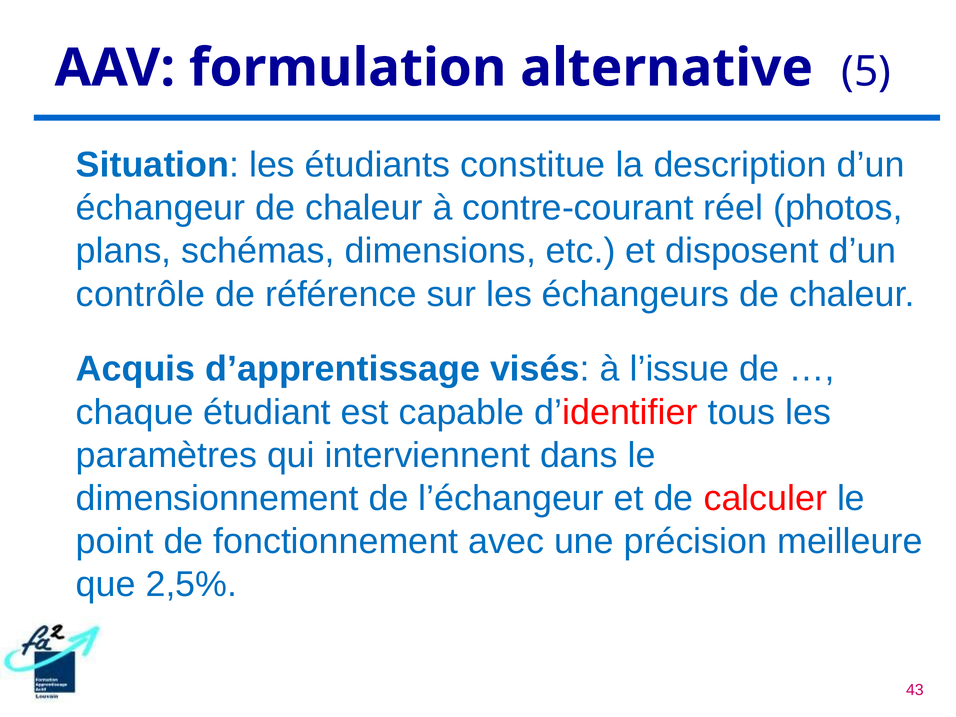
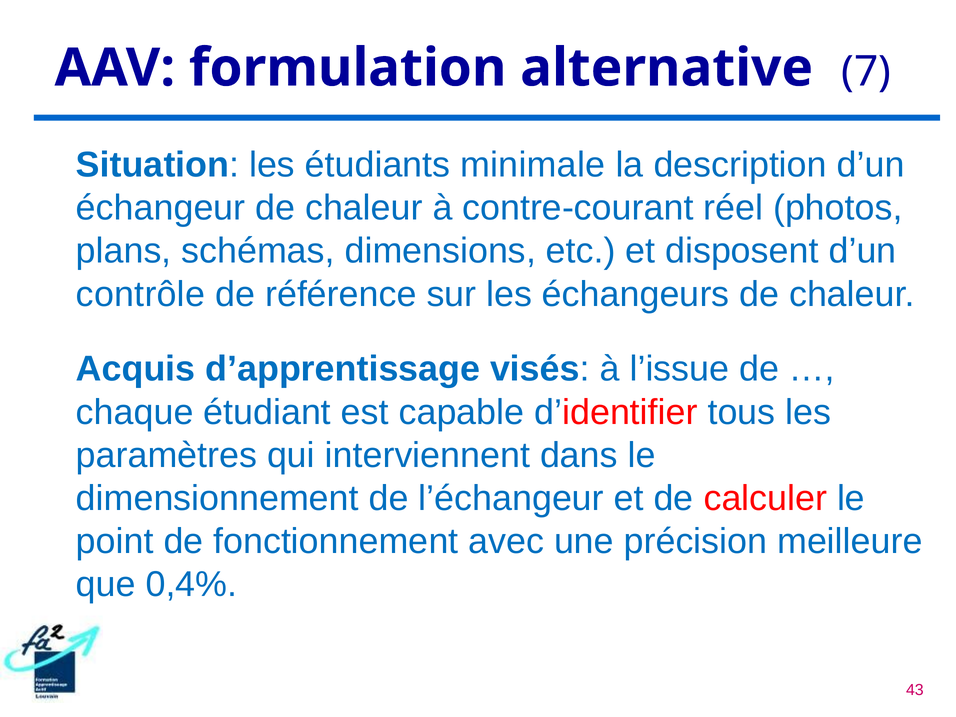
5: 5 -> 7 (866, 72)
constitue: constitue -> minimale (533, 165)
2,5%: 2,5% -> 0,4% (191, 584)
